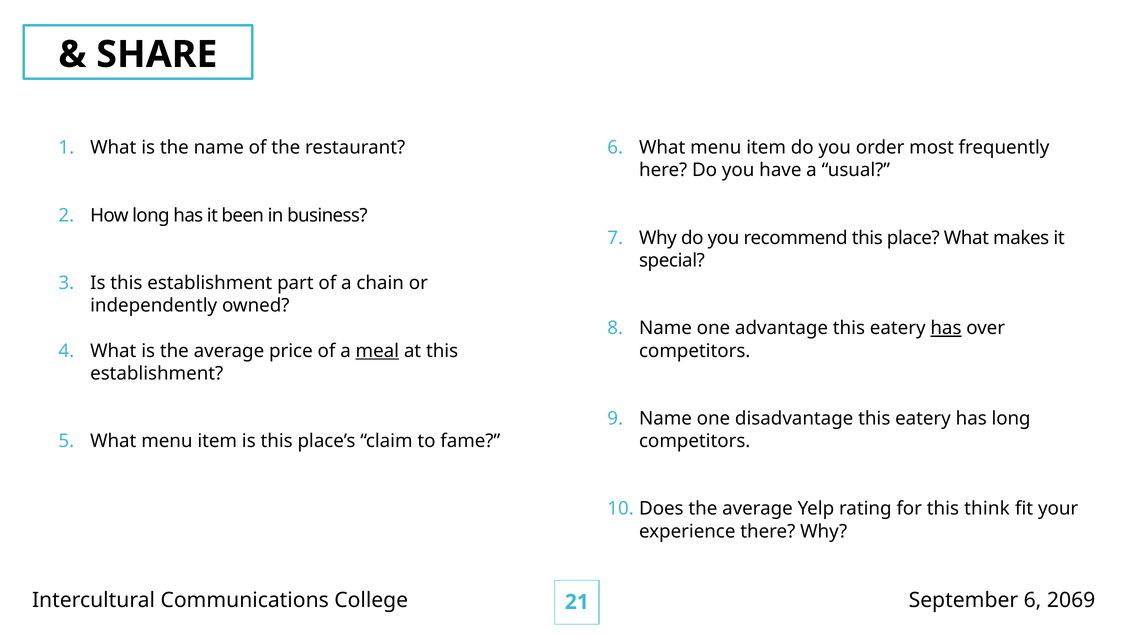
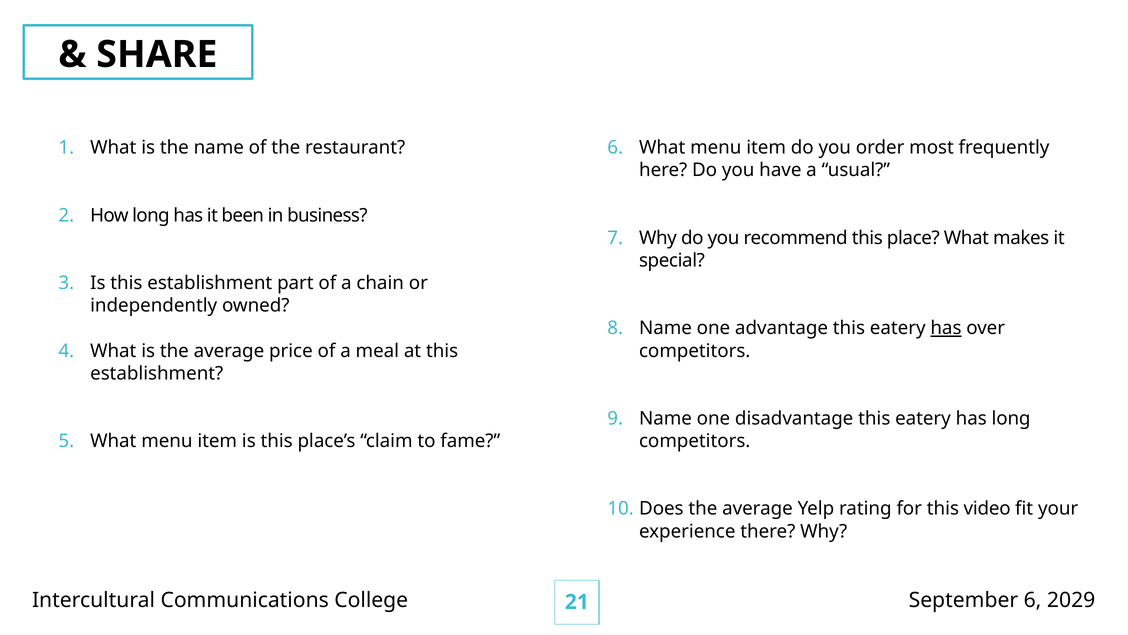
meal underline: present -> none (377, 351)
think: think -> video (987, 508)
2069: 2069 -> 2029 (1071, 600)
